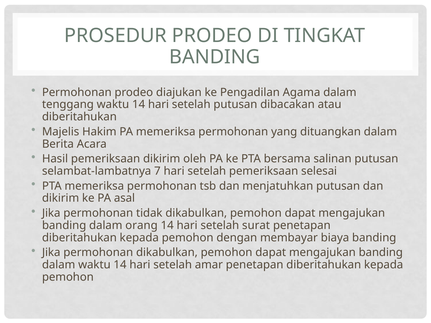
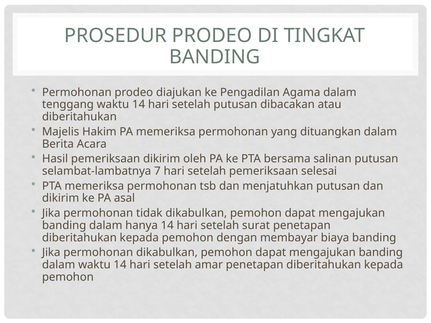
orang: orang -> hanya (142, 226)
